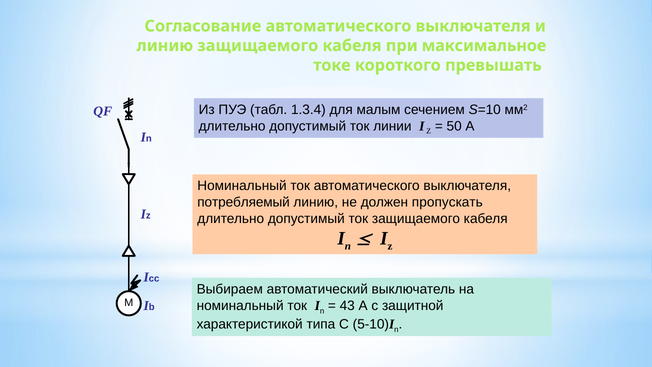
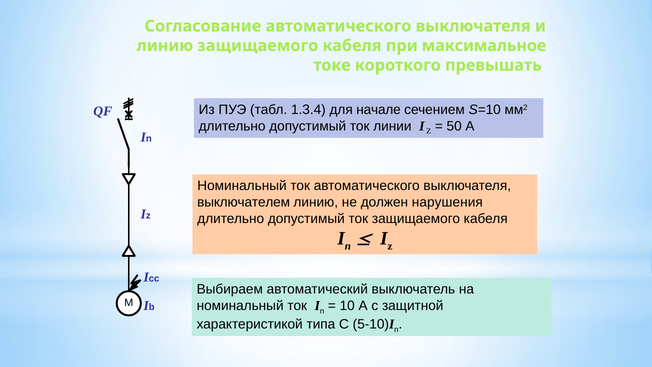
малым: малым -> начале (379, 110)
потребляемый: потребляемый -> выключателем (244, 202)
пропускать: пропускать -> нарушения (447, 202)
43: 43 -> 10 (347, 305)
